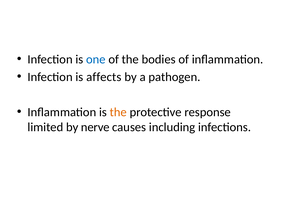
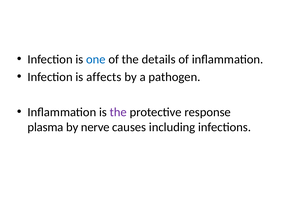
bodies: bodies -> details (159, 59)
the colour: orange -> purple (118, 112)
limited: limited -> plasma (45, 127)
